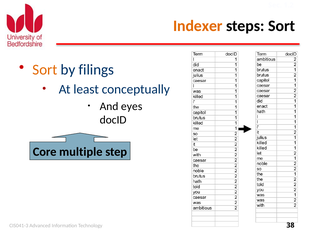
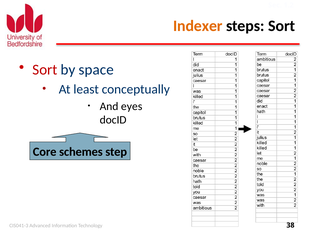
Sort colour: orange -> red (45, 70)
filings: filings -> space (96, 70)
multiple: multiple -> schemes (81, 152)
